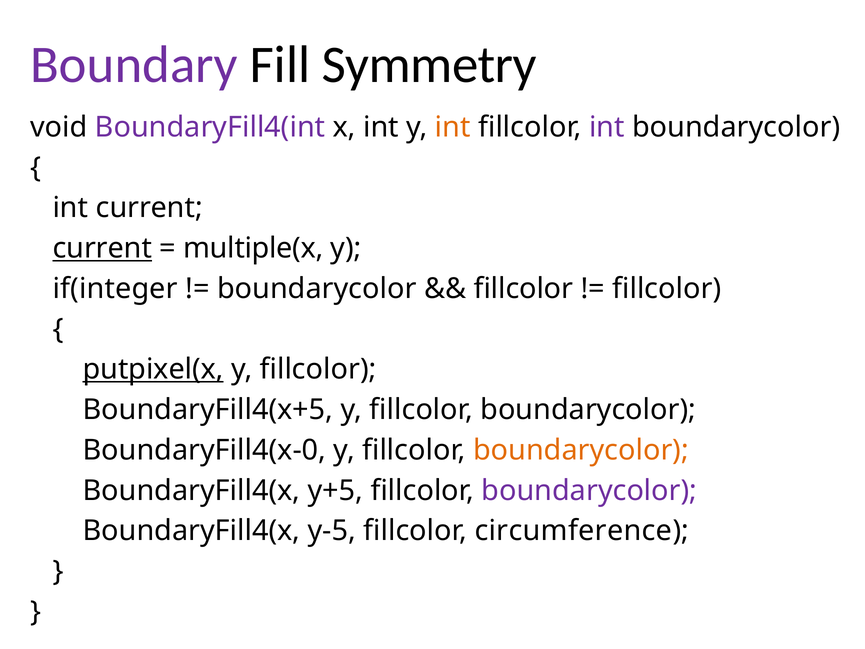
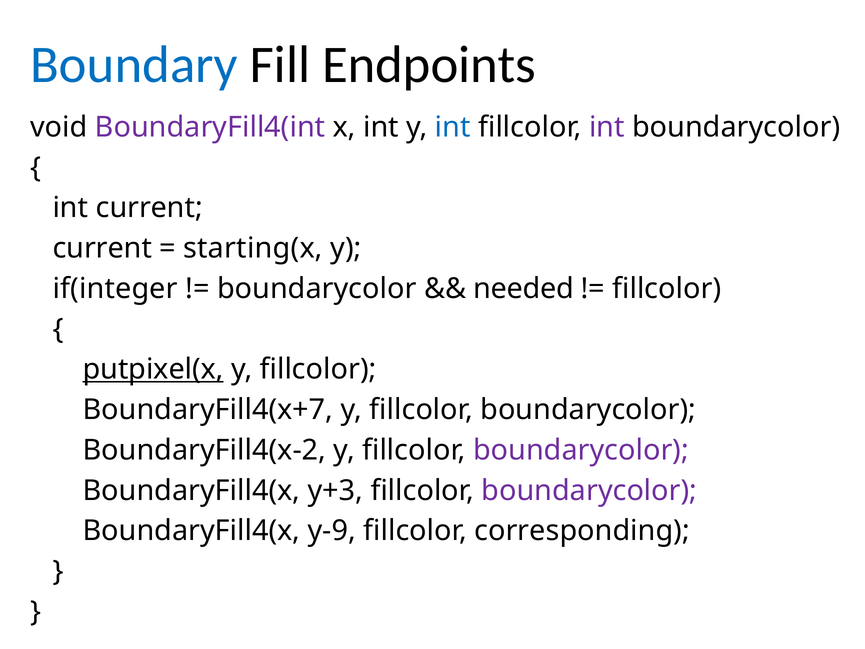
Boundary colour: purple -> blue (134, 65)
Symmetry: Symmetry -> Endpoints (429, 65)
int colour: orange -> blue (453, 127)
current underline: present -> none (102, 248)
multiple(x: multiple(x -> starting(x (253, 248)
fillcolor: fillcolor -> needed (524, 289)
BoundaryFill4(x+5: BoundaryFill4(x+5 -> BoundaryFill4(x+7 (208, 410)
BoundaryFill4(x-0: BoundaryFill4(x-0 -> BoundaryFill4(x-2 (204, 450)
boundarycolor colour: orange -> purple (581, 450)
y+5: y+5 -> y+3 (335, 490)
y-5: y-5 -> y-9 (332, 531)
circumference: circumference -> corresponding (582, 531)
